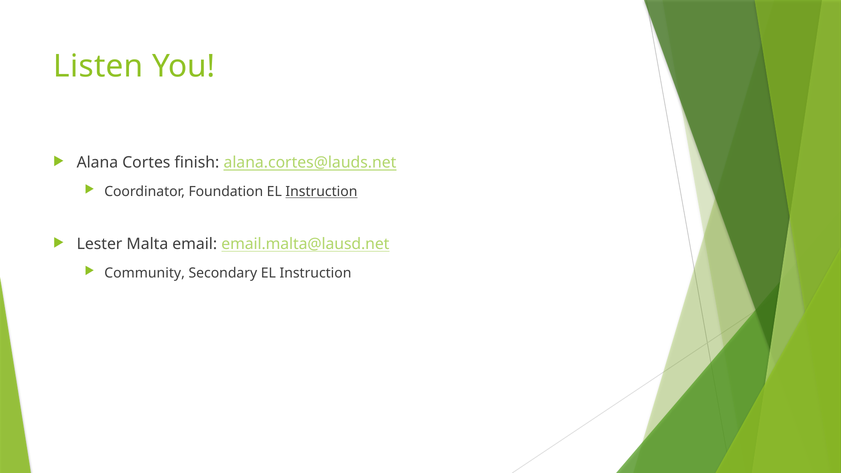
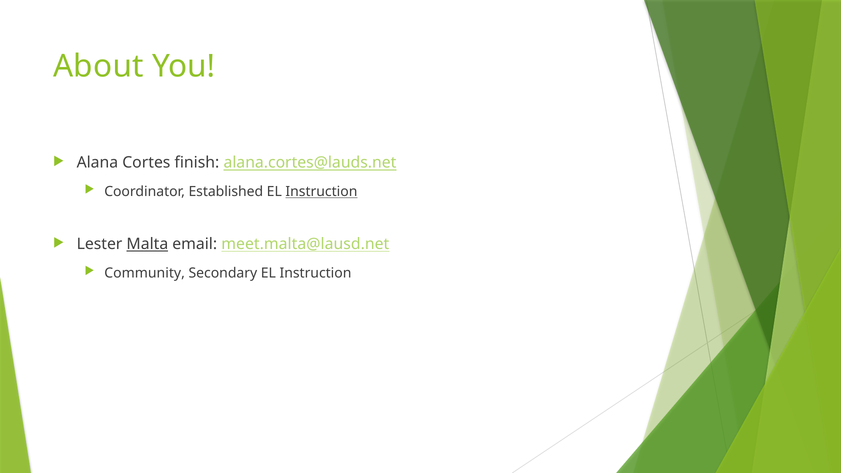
Listen: Listen -> About (98, 66)
Foundation: Foundation -> Established (226, 192)
Malta underline: none -> present (147, 244)
email.malta@lausd.net: email.malta@lausd.net -> meet.malta@lausd.net (305, 244)
